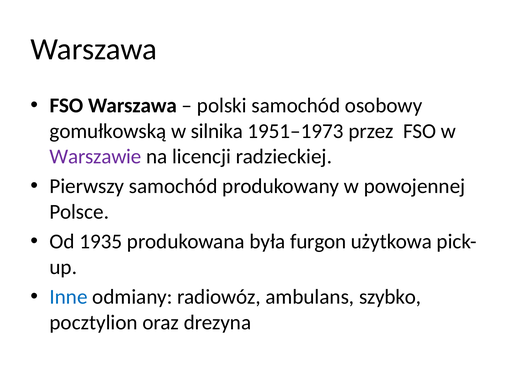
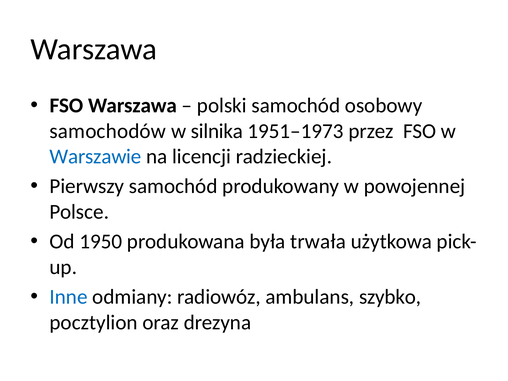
gomułkowską: gomułkowską -> samochodów (108, 131)
Warszawie colour: purple -> blue (96, 156)
1935: 1935 -> 1950 (101, 242)
furgon: furgon -> trwała (318, 242)
